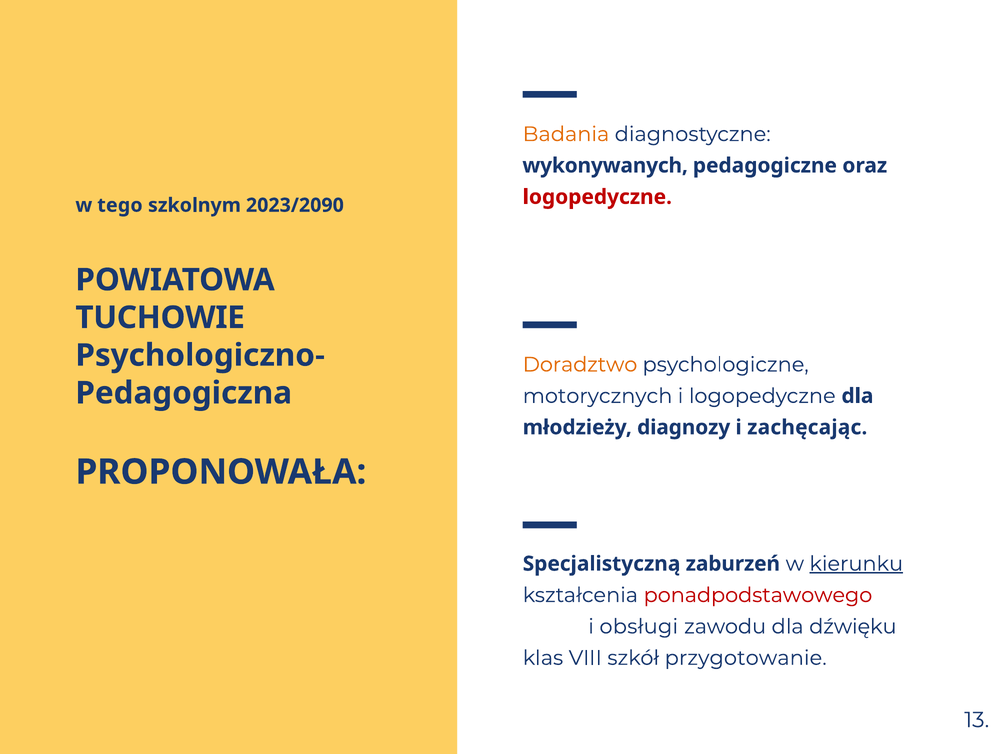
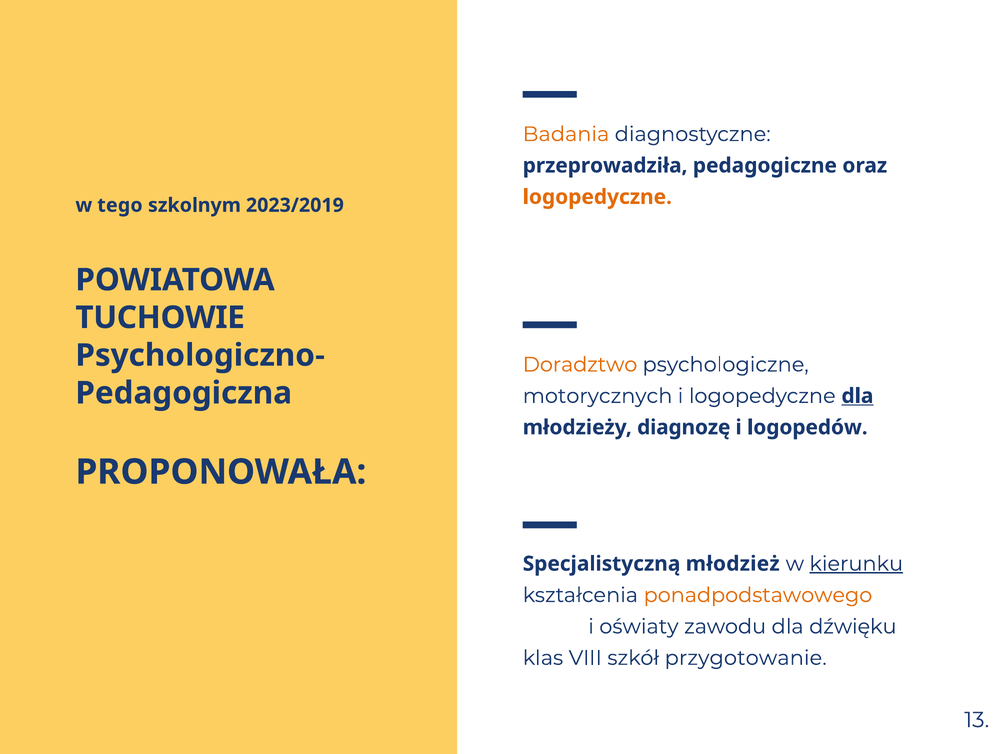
wykonywanych: wykonywanych -> przeprowadziła (605, 166)
logopedyczne colour: red -> orange (597, 197)
2023/2090: 2023/2090 -> 2023/2019 (295, 205)
dla underline: none -> present (857, 396)
diagnozy: diagnozy -> diagnozę (684, 428)
zachęcając: zachęcając -> logopedów (807, 428)
zaburzeń: zaburzeń -> młodzież (733, 564)
ponadpodstawowego colour: red -> orange (758, 596)
obsługi: obsługi -> oświaty (639, 627)
